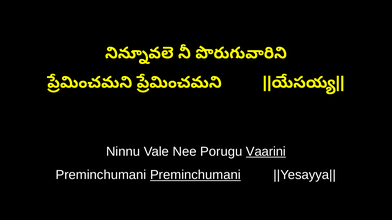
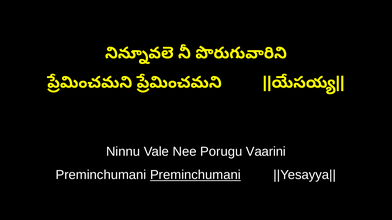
Vaarini underline: present -> none (266, 152)
